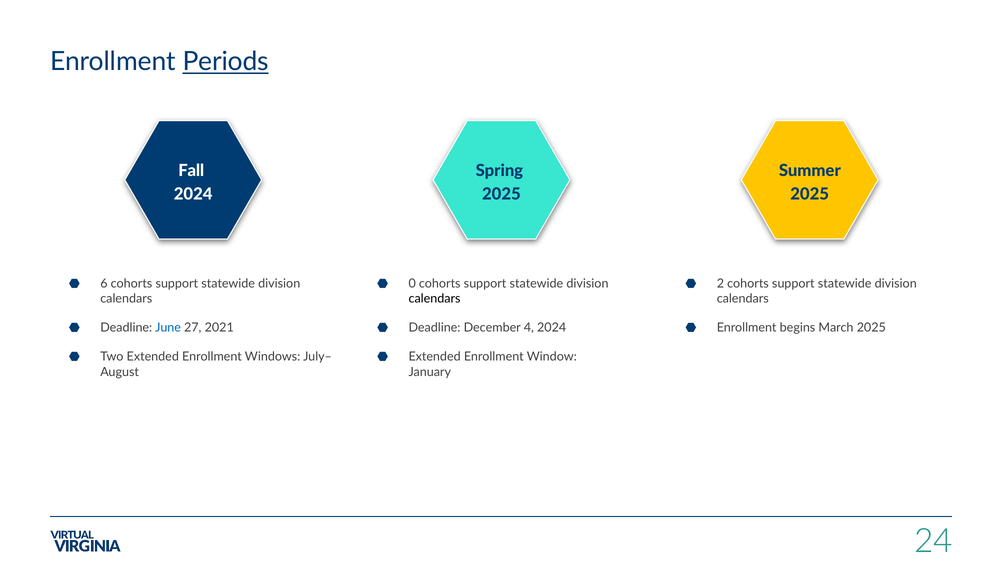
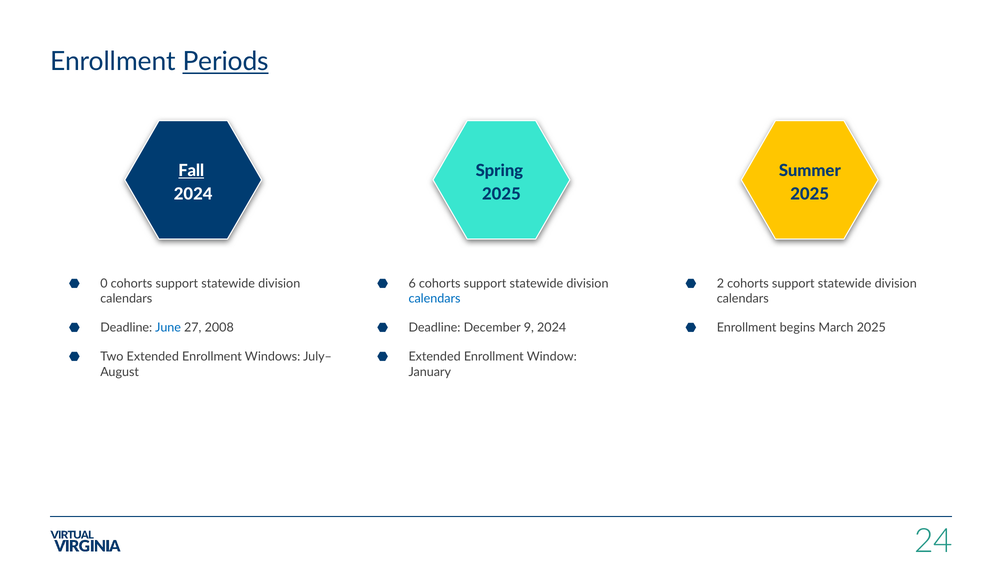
Fall underline: none -> present (191, 171)
6: 6 -> 0 (104, 284)
0: 0 -> 6 (412, 284)
calendars colour: black -> blue (435, 299)
2021: 2021 -> 2008 (219, 328)
4: 4 -> 9 (529, 328)
